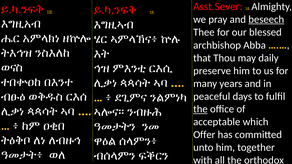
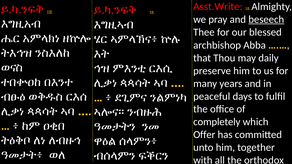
Asst.Sever: Asst.Sever -> Asst.Write (218, 6)
the underline: present -> none (200, 109)
acceptable: acceptable -> completely (217, 122)
